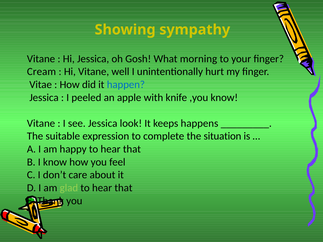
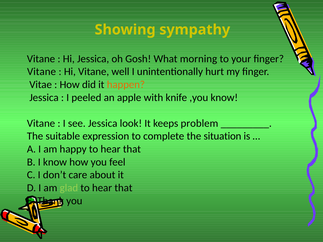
Cream: Cream -> Vitane (42, 72)
happen colour: blue -> orange (126, 85)
happens: happens -> problem (199, 123)
